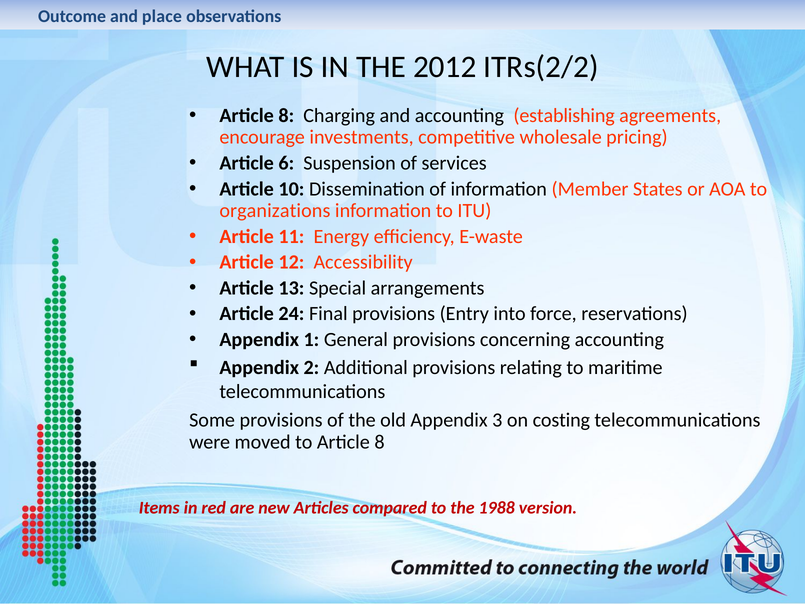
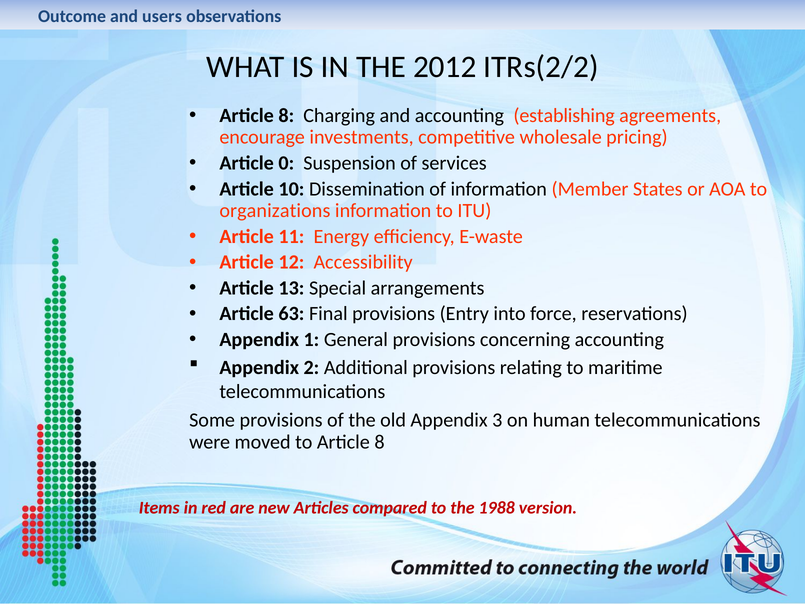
place: place -> users (162, 16)
6: 6 -> 0 (286, 163)
24: 24 -> 63 (291, 314)
costing: costing -> human (561, 420)
